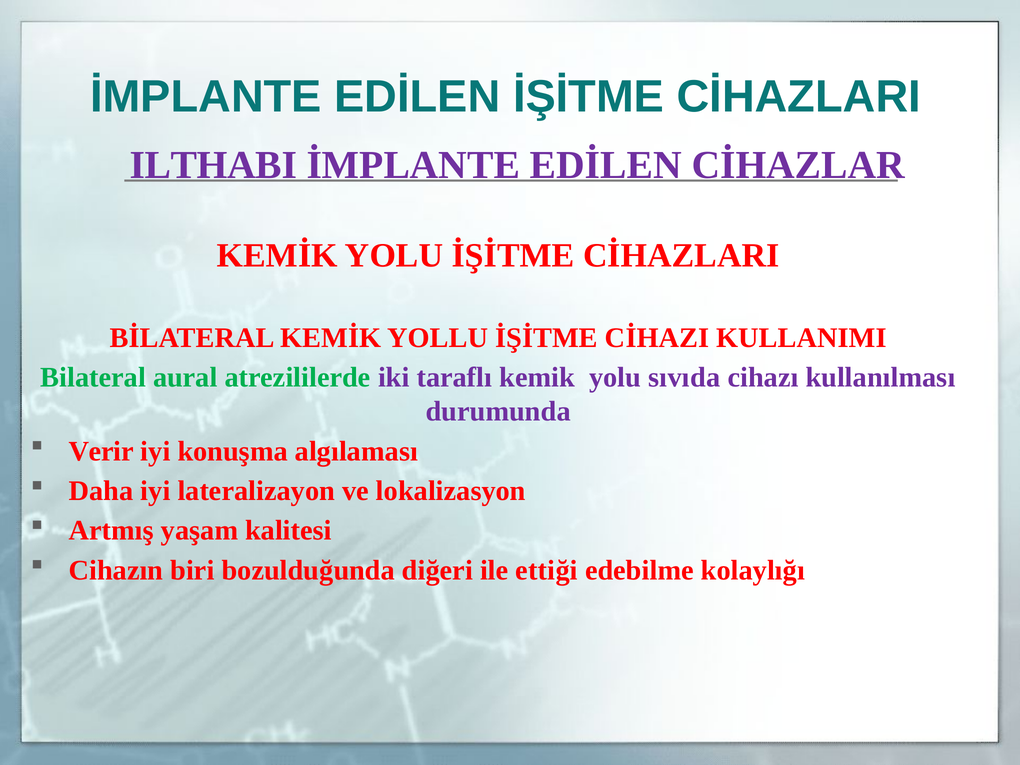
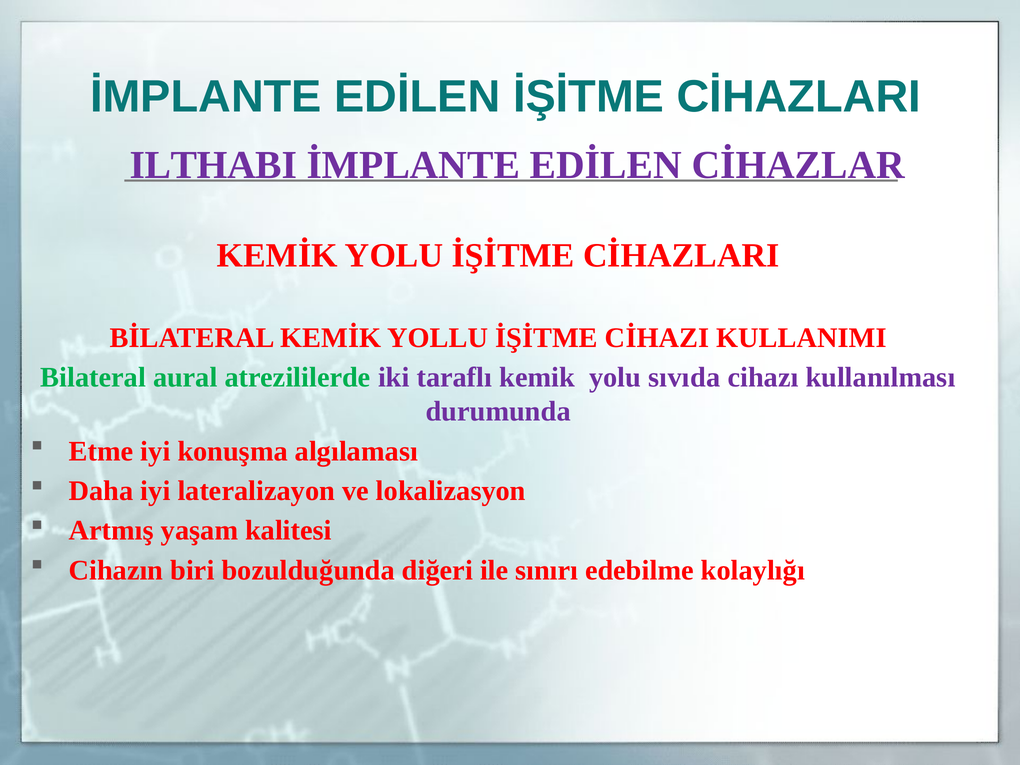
Verir: Verir -> Etme (101, 451)
ettiği: ettiği -> sınırı (547, 570)
